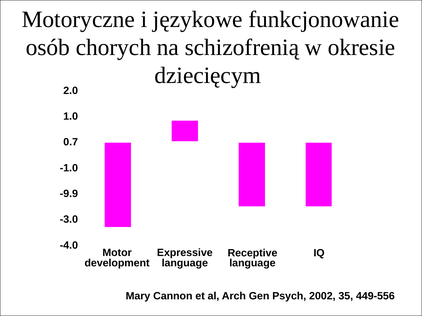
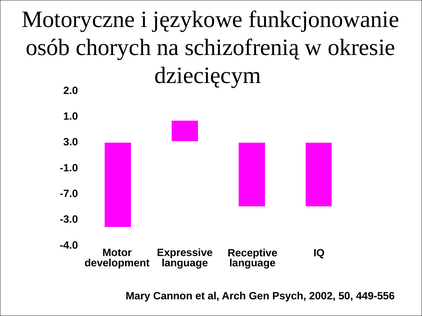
0.7: 0.7 -> 3.0 (71, 142)
-9.9: -9.9 -> -7.0 (69, 194)
2002 35: 35 -> 50 (346, 296)
